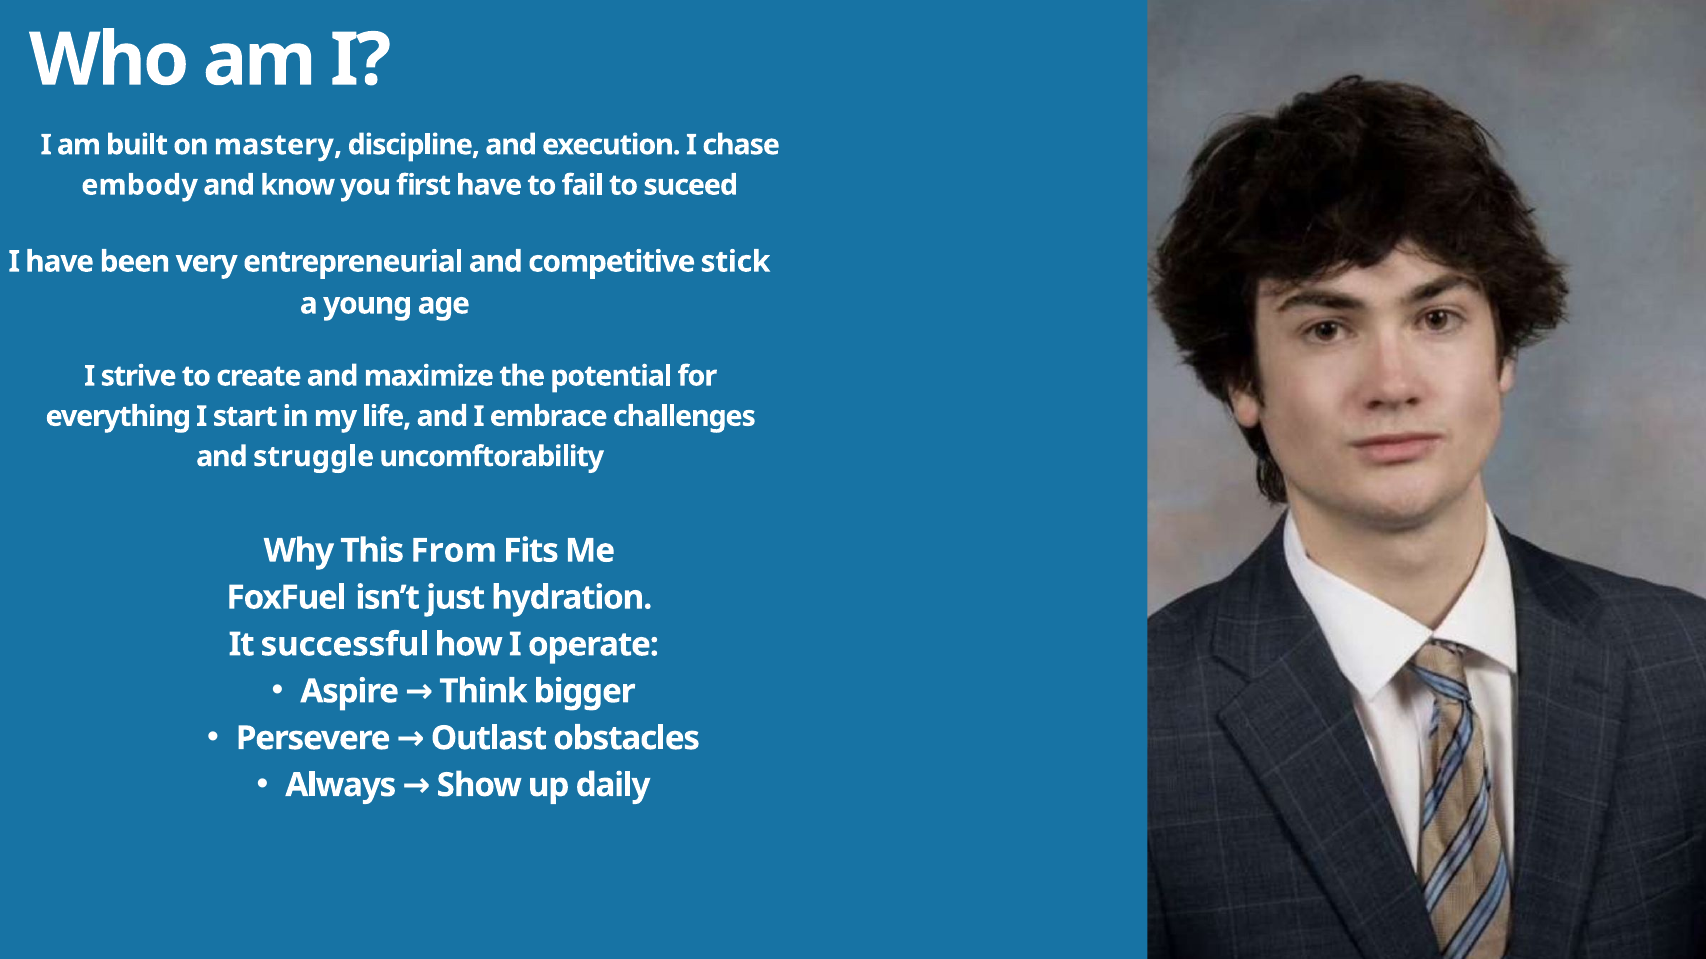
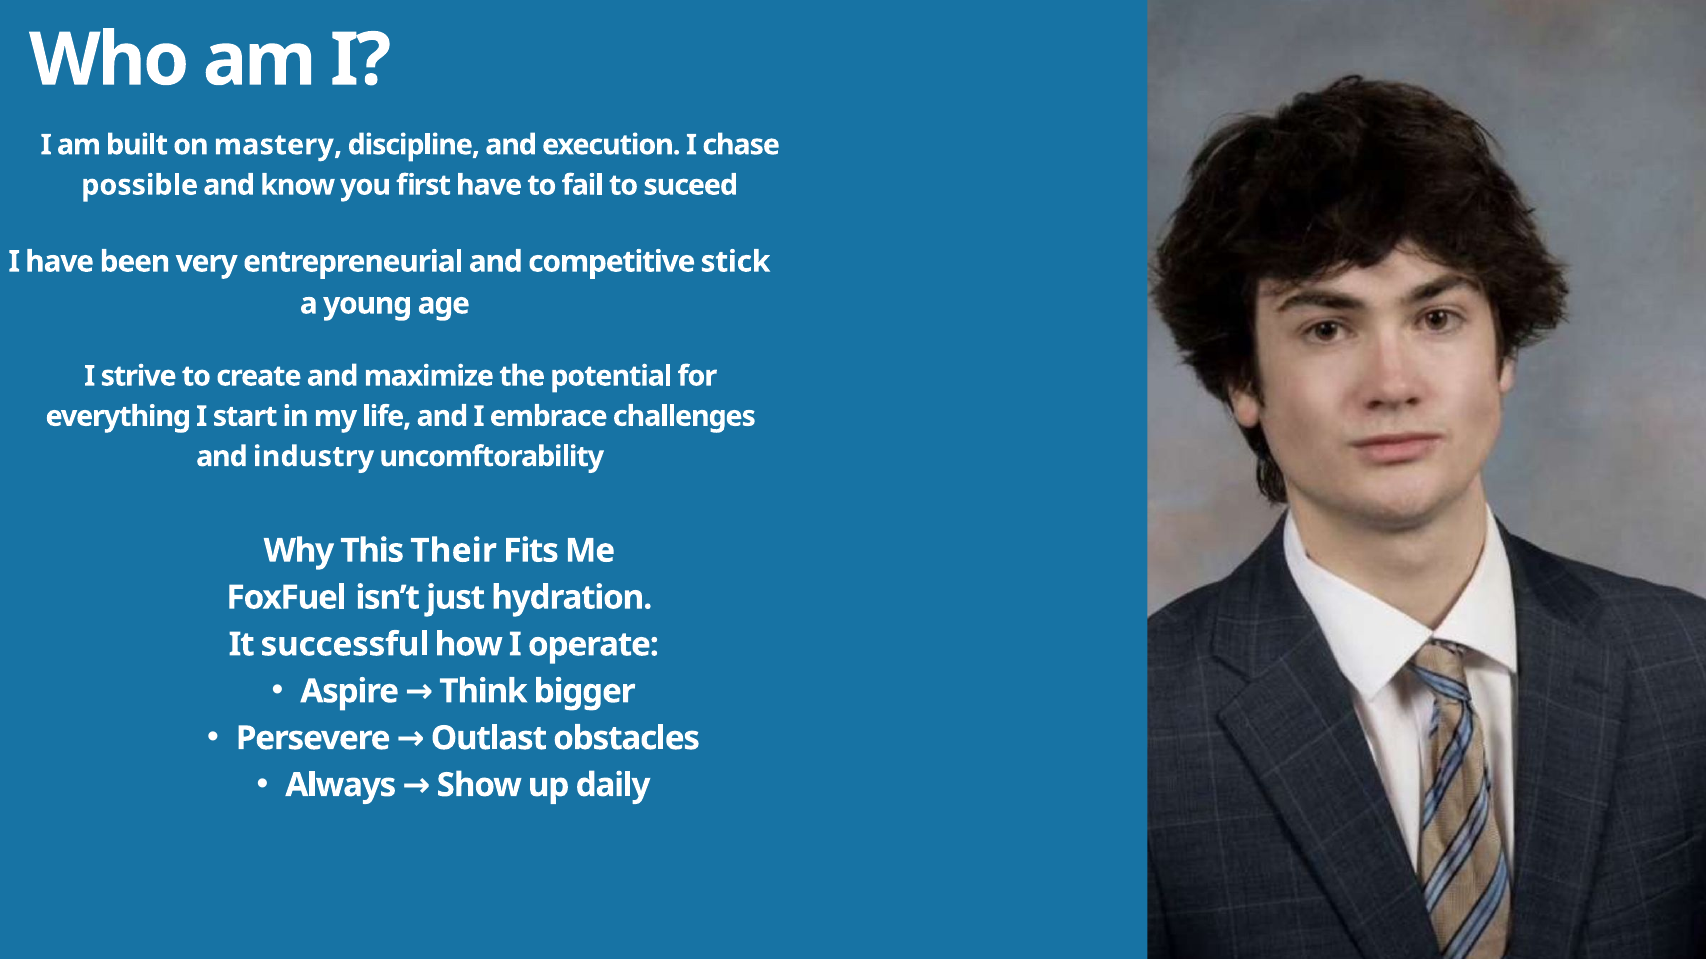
embody: embody -> possible (140, 185)
struggle: struggle -> industry (314, 457)
From: From -> Their (454, 551)
